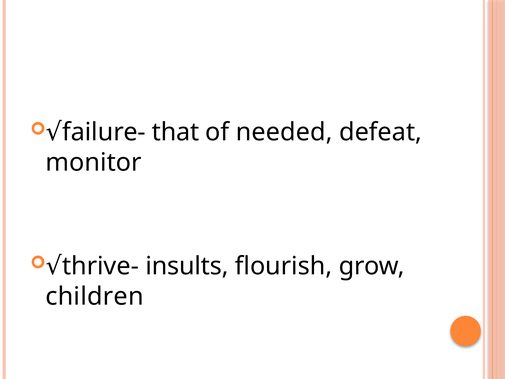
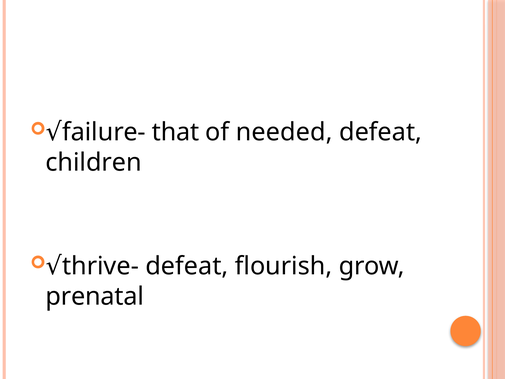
monitor: monitor -> children (94, 162)
insults: insults -> defeat (187, 266)
children: children -> prenatal (95, 296)
